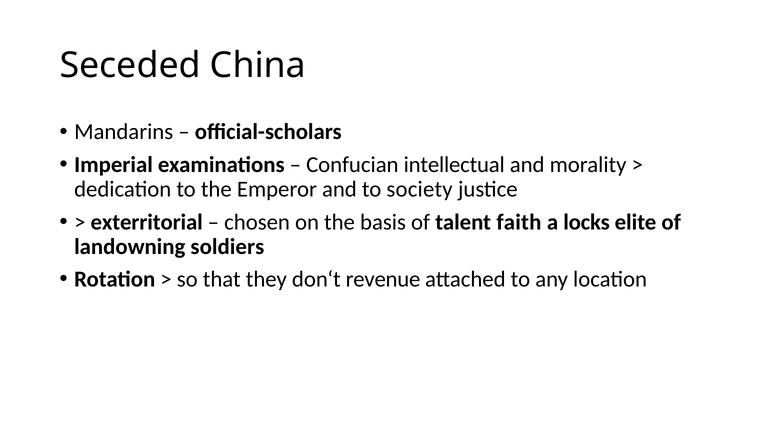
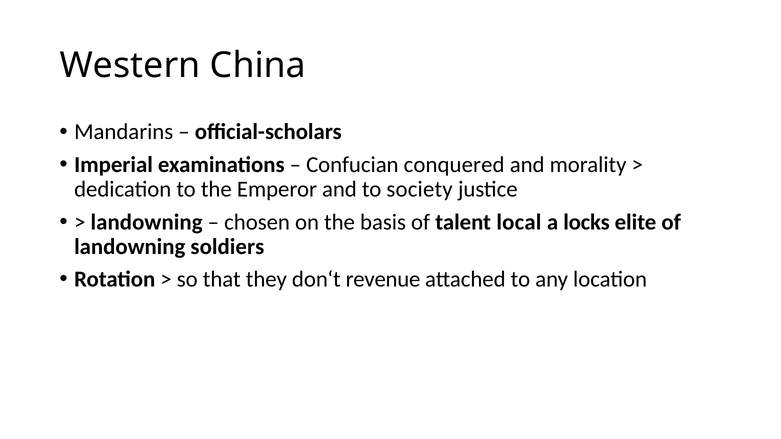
Seceded: Seceded -> Western (130, 66)
intellectual: intellectual -> conquered (454, 165)
exterritorial: exterritorial -> landowning (147, 222)
faith: faith -> local (519, 222)
